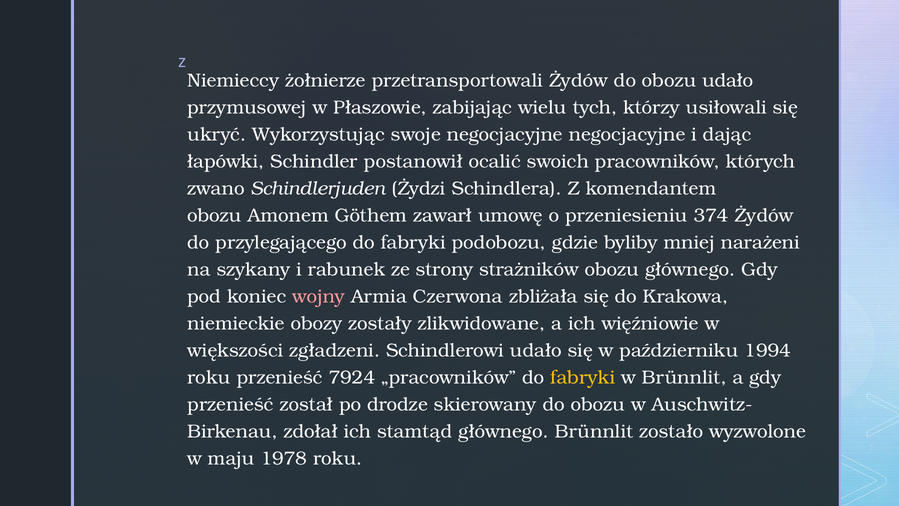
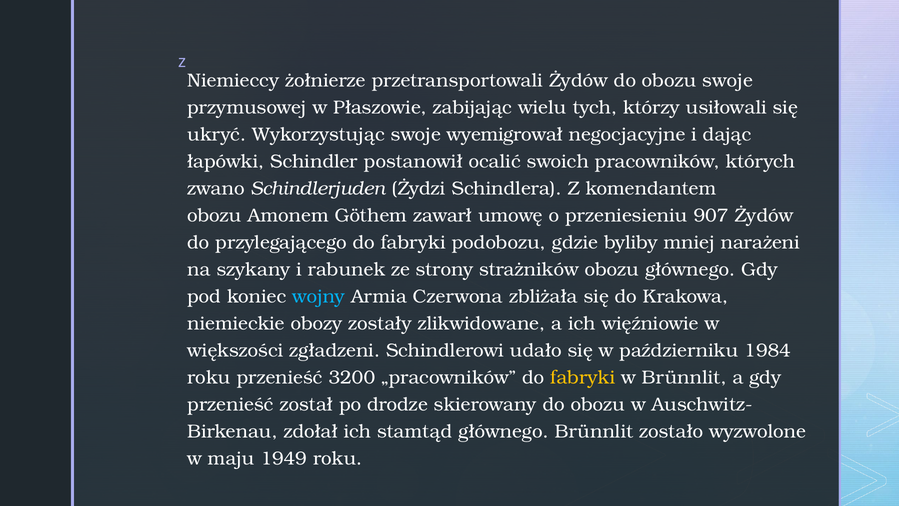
obozu udało: udało -> swoje (728, 80)
swoje negocjacyjne: negocjacyjne -> wyemigrował (505, 134)
374: 374 -> 907 (711, 215)
wojny colour: pink -> light blue (319, 296)
1994: 1994 -> 1984 (768, 350)
7924: 7924 -> 3200 (352, 377)
1978: 1978 -> 1949 (284, 458)
